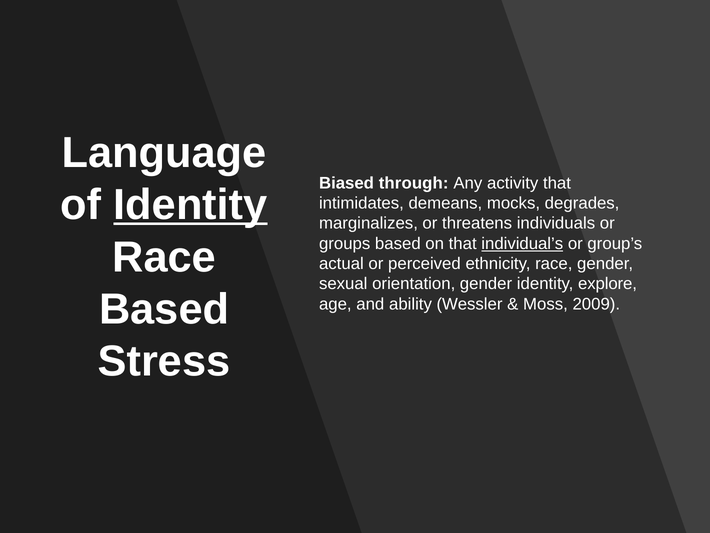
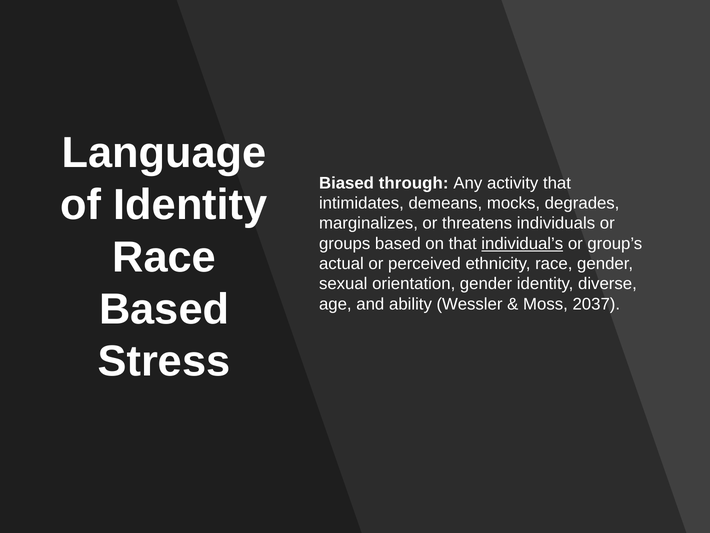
Identity underline: present -> none (190, 205)
explore: explore -> diverse (607, 284)
2009: 2009 -> 2037 (596, 304)
